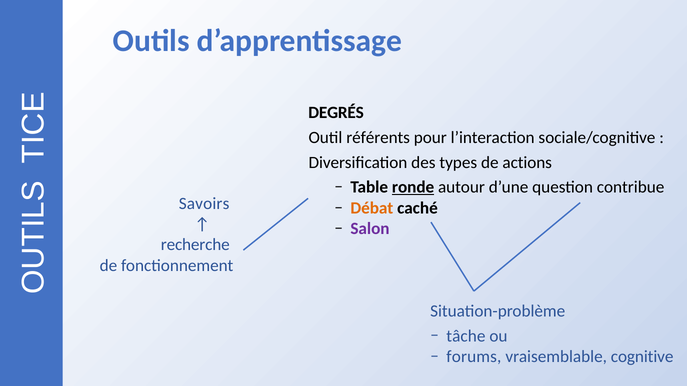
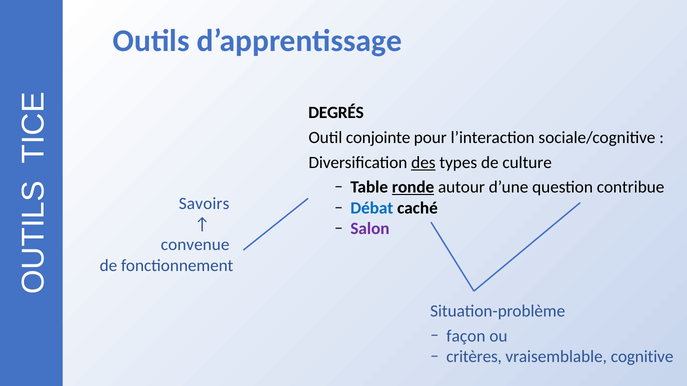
référents: référents -> conjointe (378, 138)
des underline: none -> present (423, 163)
actions: actions -> culture (527, 163)
Débat colour: orange -> blue (372, 208)
recherche: recherche -> convenue (195, 245)
tâche: tâche -> façon (466, 336)
forums: forums -> critères (474, 357)
